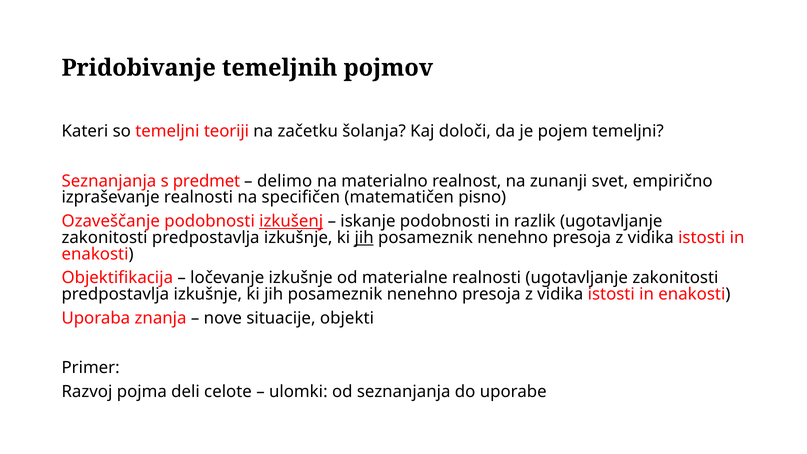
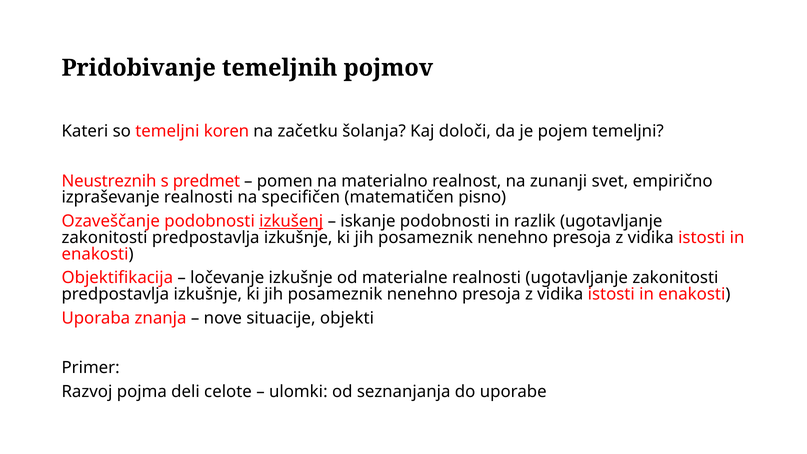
teoriji: teoriji -> koren (226, 131)
Seznanjanja: Seznanjanja -> Neustreznih (109, 181)
delimo: delimo -> pomen (285, 181)
jih underline: present -> none (364, 238)
